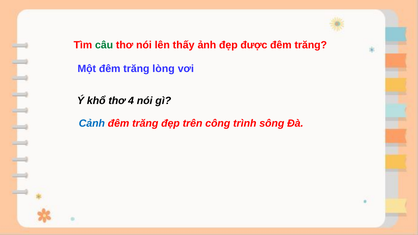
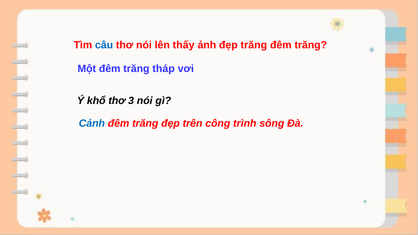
câu colour: green -> blue (104, 45)
đẹp được: được -> trăng (254, 45)
lòng: lòng -> tháp (164, 69)
4: 4 -> 3 (131, 101)
